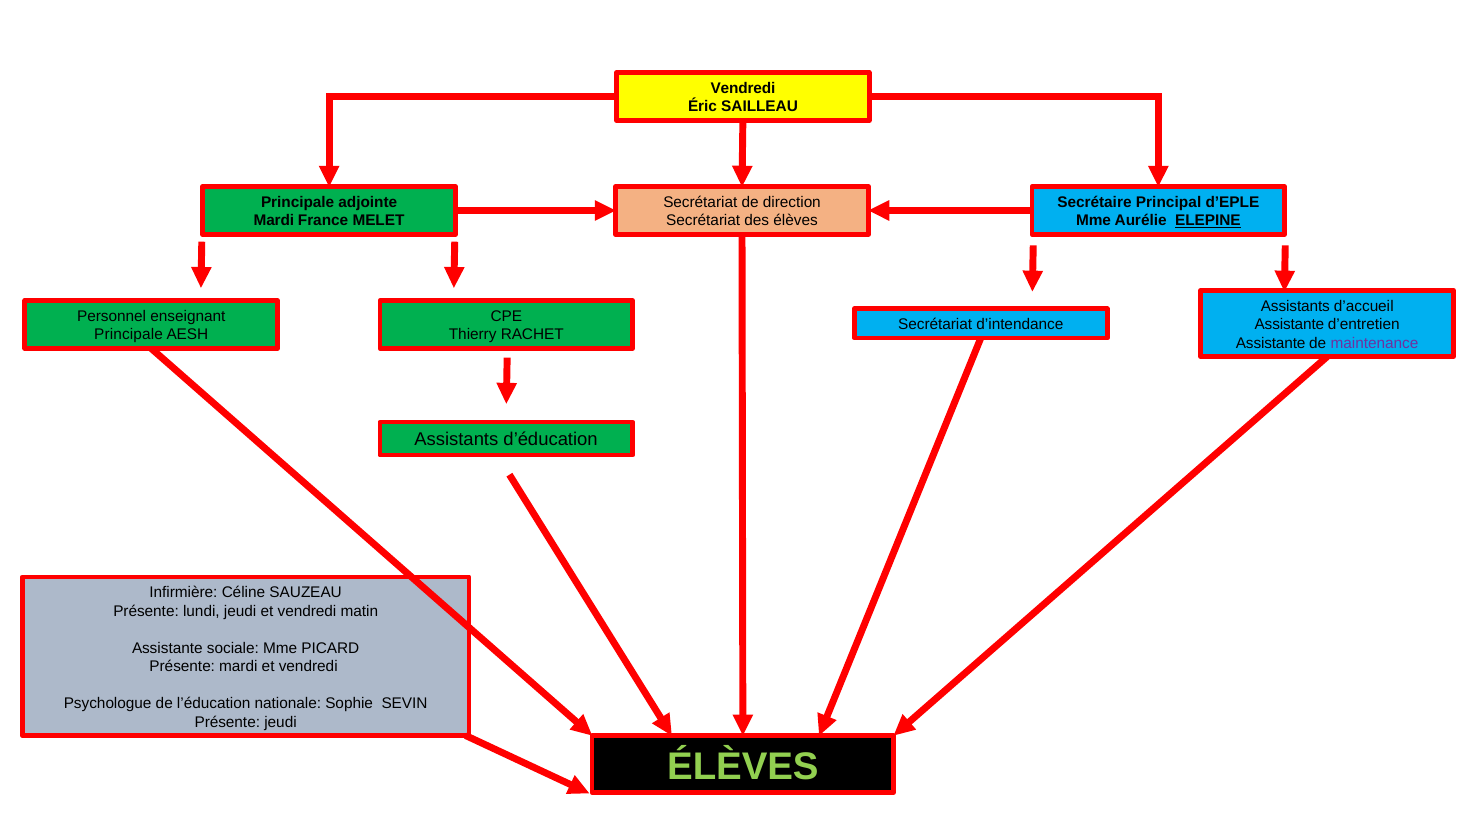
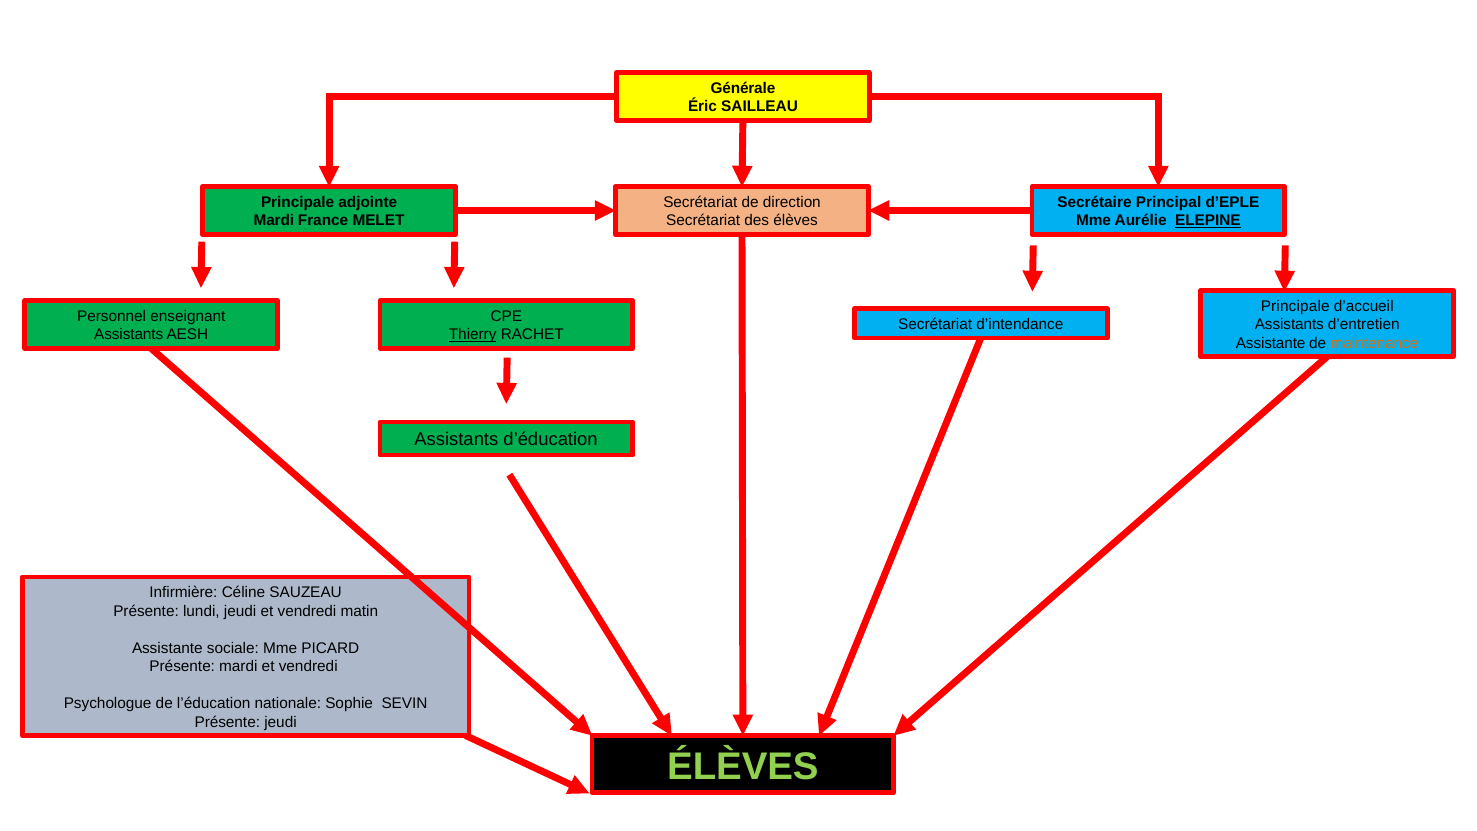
Vendredi: Vendredi -> Générale (743, 88)
Assistants: Assistants -> Principale (1295, 306)
Assistante: Assistante -> Assistants (1289, 324)
Principale: Principale -> Assistants (129, 335)
Thierry underline: none -> present (473, 335)
maintenance colour: purple -> orange (1375, 343)
